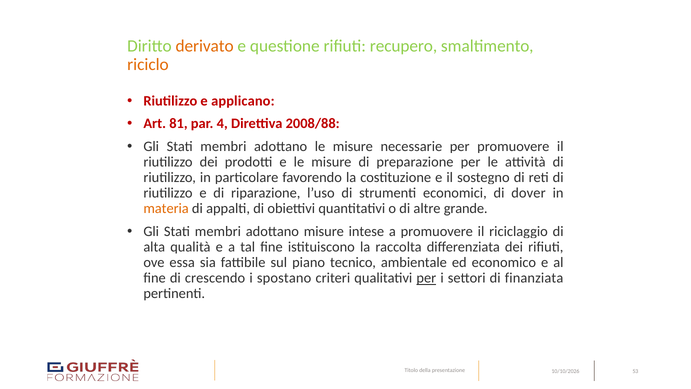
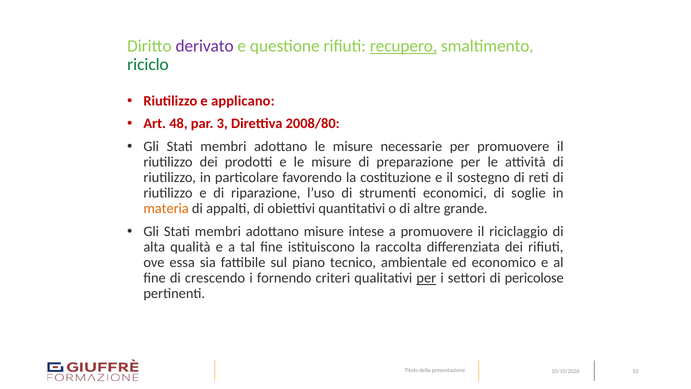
derivato colour: orange -> purple (205, 46)
recupero underline: none -> present (404, 46)
riciclo colour: orange -> green (148, 65)
81: 81 -> 48 (178, 124)
4: 4 -> 3 (222, 124)
2008/88: 2008/88 -> 2008/80 (313, 124)
dover: dover -> soglie (528, 193)
spostano: spostano -> fornendo (284, 278)
finanziata: finanziata -> pericolose (534, 278)
